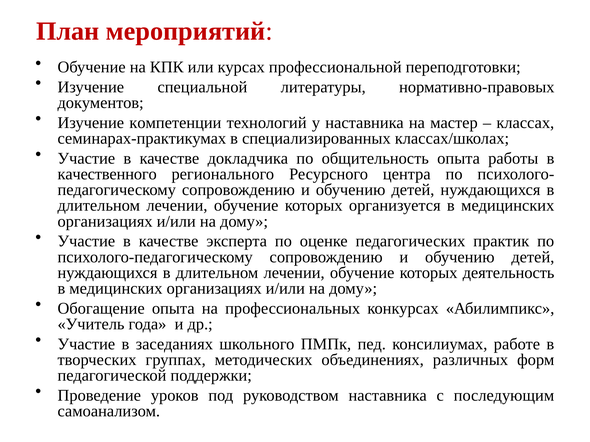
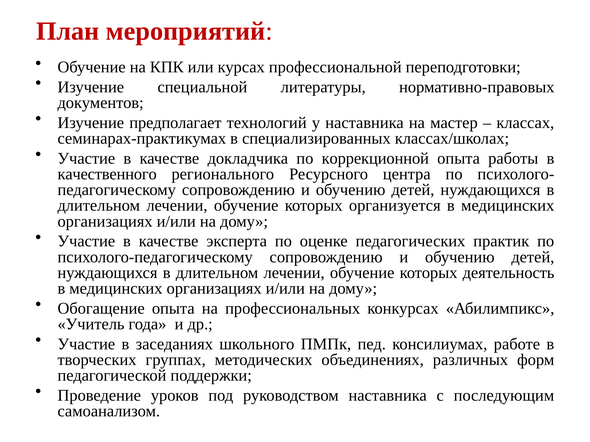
компетенции: компетенции -> предполагает (175, 123)
общительность: общительность -> коррекционной (375, 159)
